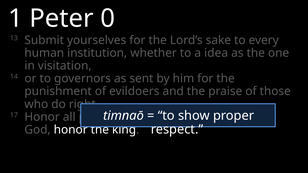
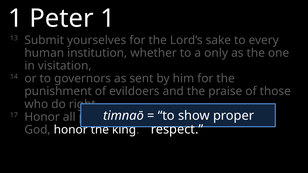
Peter 0: 0 -> 1 (108, 18)
idea: idea -> only (216, 53)
